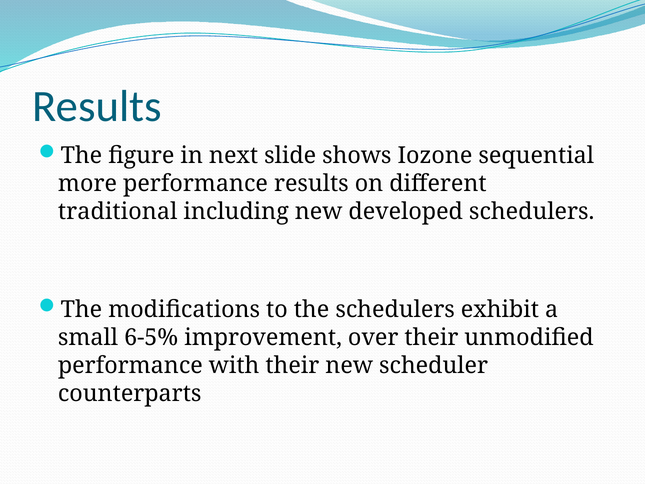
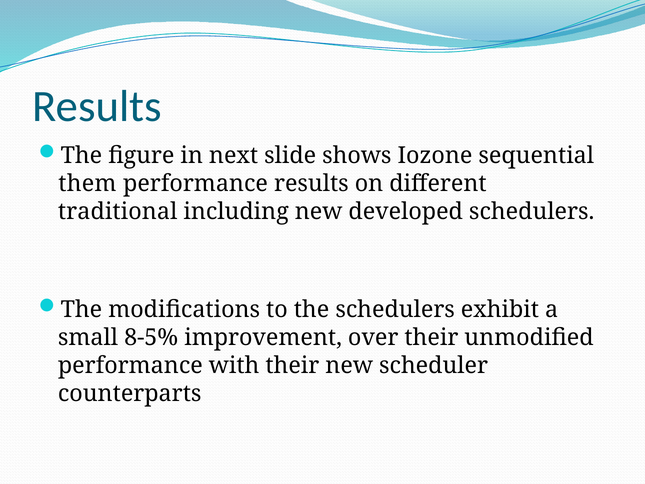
more: more -> them (87, 183)
6-5%: 6-5% -> 8-5% (151, 337)
